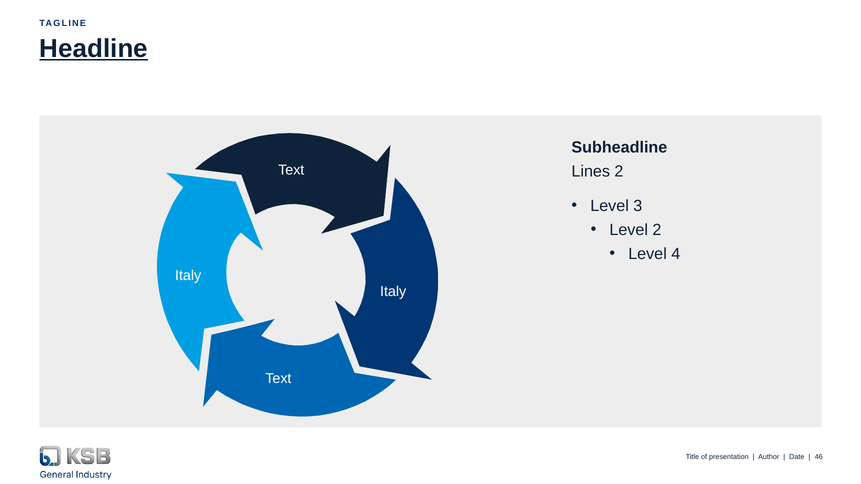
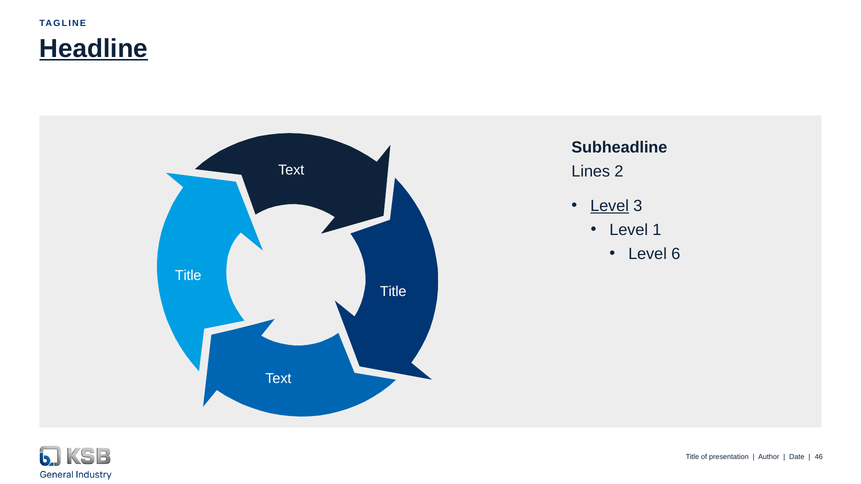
Level underline: none -> present (610, 206)
Level 2: 2 -> 1 (657, 230)
4: 4 -> 6 (676, 254)
Italy: Italy -> Title (188, 276)
Italy: Italy -> Title (393, 292)
